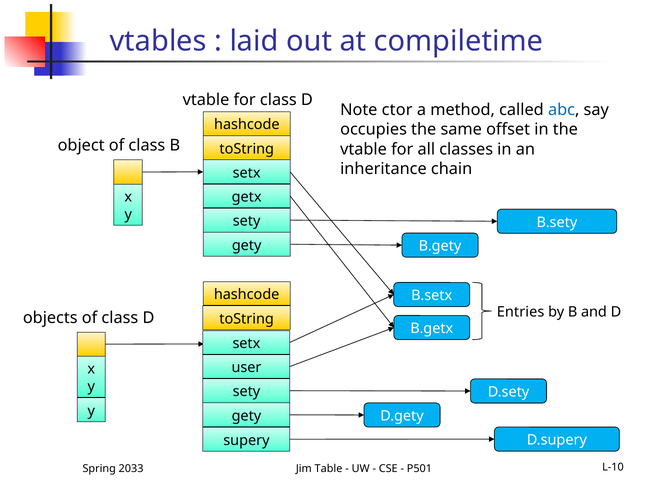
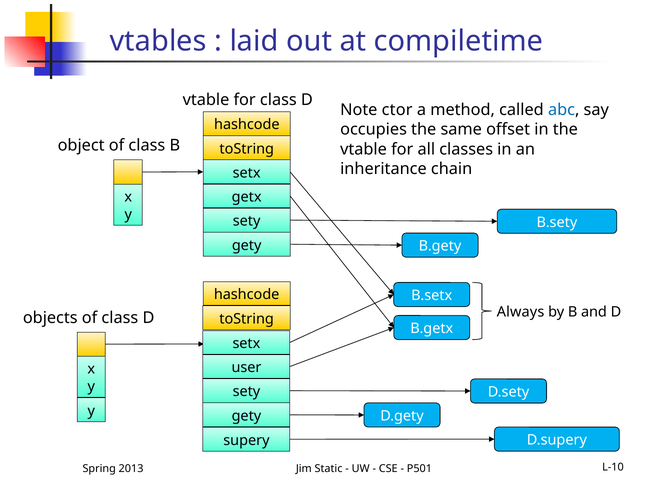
Entries: Entries -> Always (521, 312)
2033: 2033 -> 2013 (131, 469)
Table: Table -> Static (329, 469)
